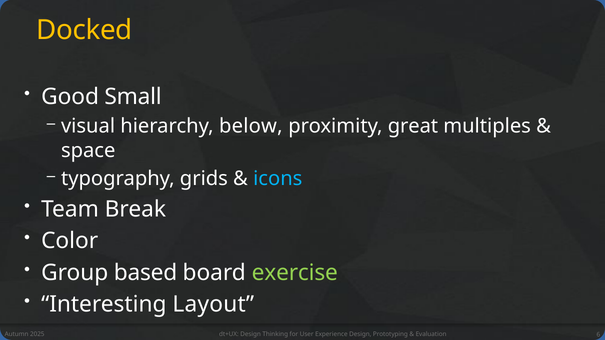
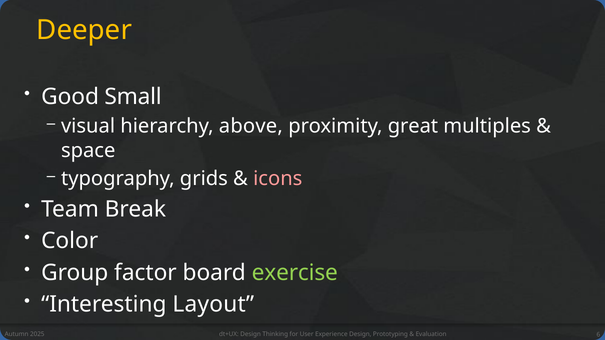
Docked: Docked -> Deeper (84, 30)
below: below -> above (251, 126)
icons colour: light blue -> pink (278, 179)
based: based -> factor (145, 273)
